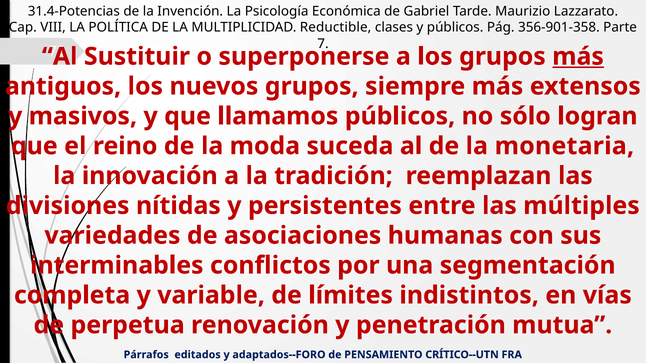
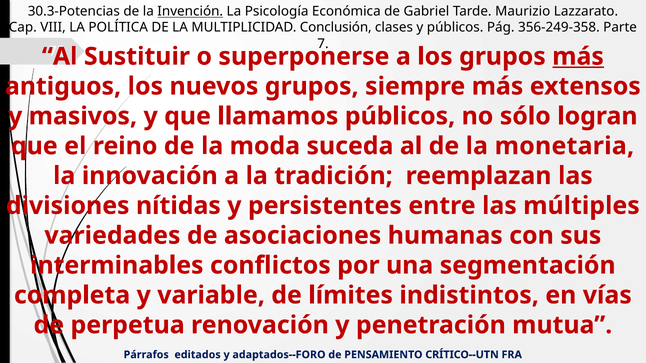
31.4-Potencias: 31.4-Potencias -> 30.3-Potencias (74, 11)
Invención underline: none -> present (190, 11)
Reductible: Reductible -> Conclusión (336, 28)
356-901-358: 356-901-358 -> 356-249-358 (559, 28)
